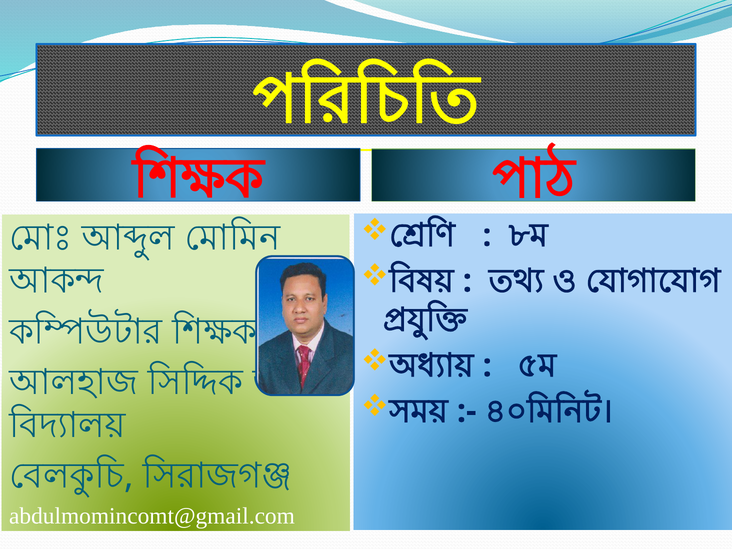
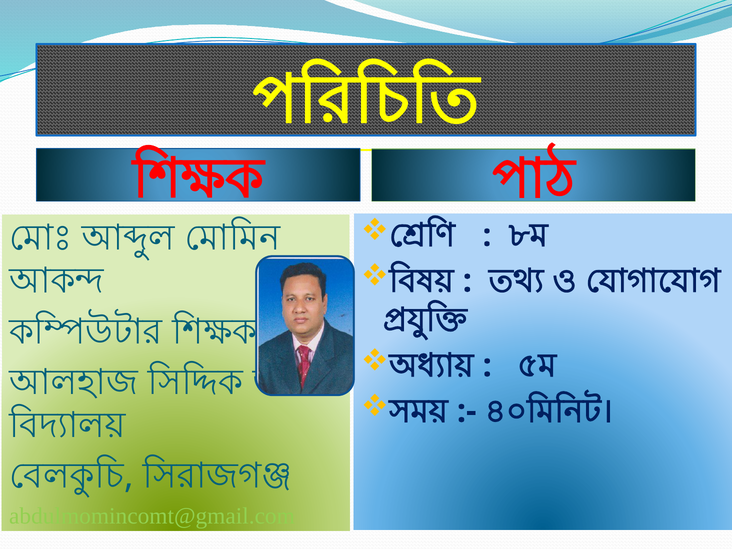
abdulmomincomt@gmail.com colour: white -> light green (152, 516)
